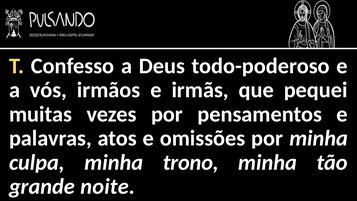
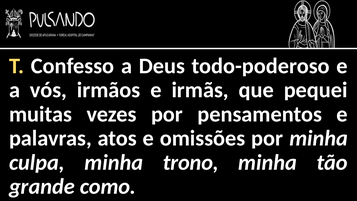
noite: noite -> como (108, 186)
